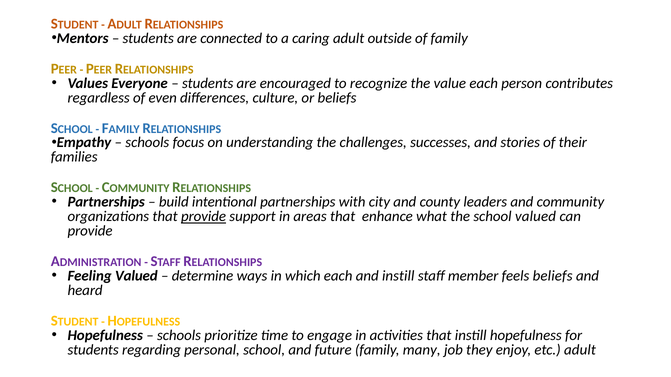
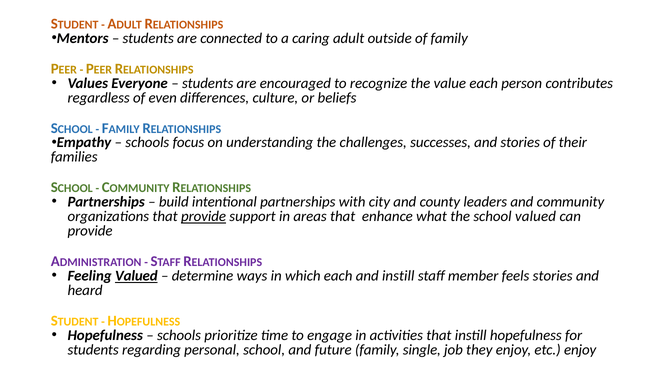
Valued underline: none -> present (136, 276)
feels beliefs: beliefs -> stories (553, 276)
many: many -> single (422, 350)
etc adult: adult -> enjoy (580, 350)
